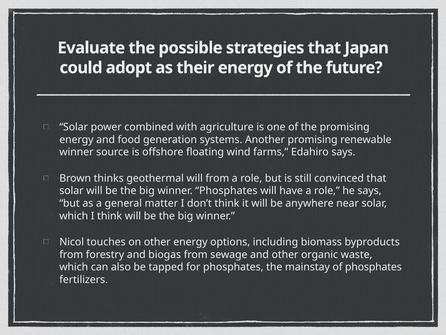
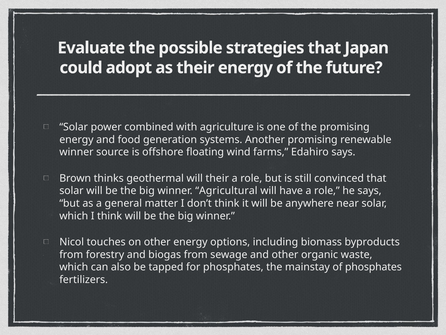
will from: from -> their (217, 178)
winner Phosphates: Phosphates -> Agricultural (226, 191)
